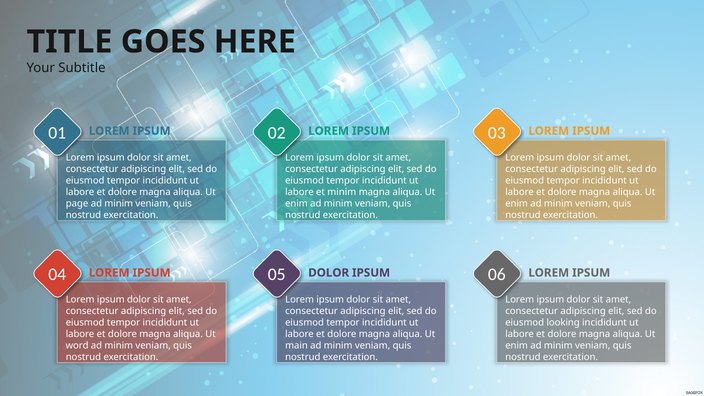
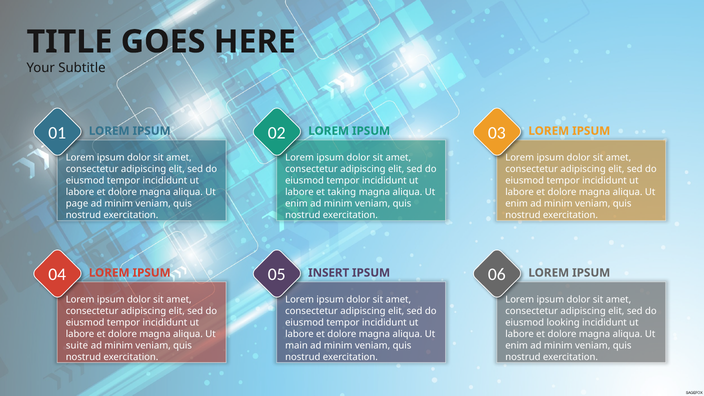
et minim: minim -> taking (342, 192)
04 DOLOR: DOLOR -> INSERT (329, 273)
word: word -> suite (77, 345)
